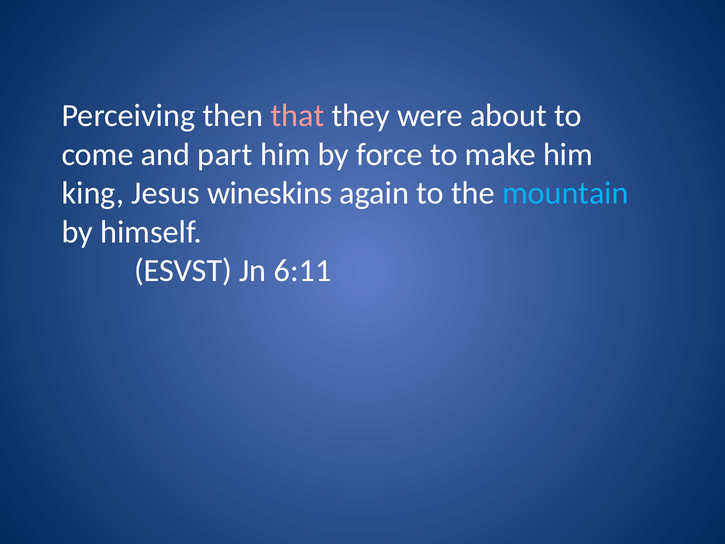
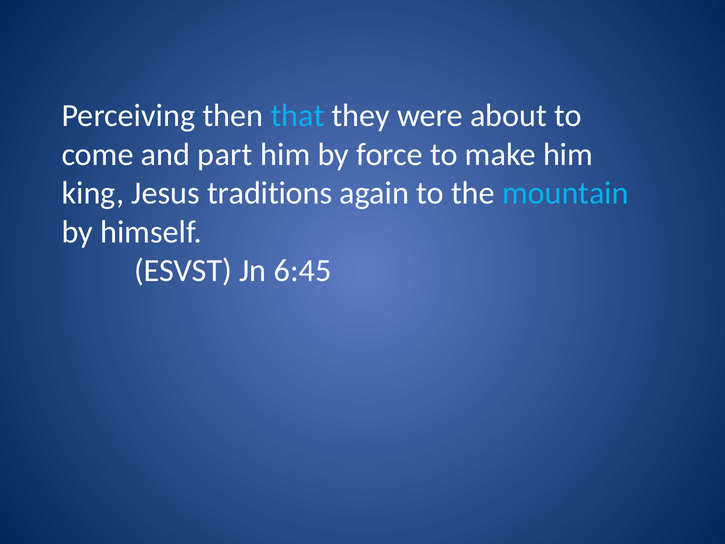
that colour: pink -> light blue (298, 116)
wineskins: wineskins -> traditions (270, 193)
6:11: 6:11 -> 6:45 (303, 270)
